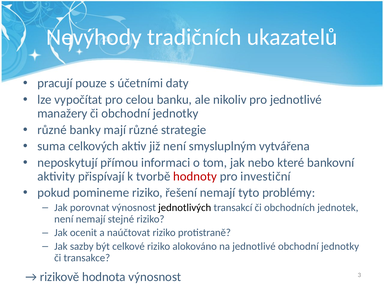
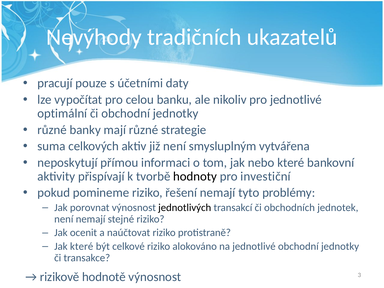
manažery: manažery -> optimální (62, 113)
hodnoty colour: red -> black (195, 176)
Jak sazby: sazby -> které (82, 246)
hodnota: hodnota -> hodnotě (104, 277)
